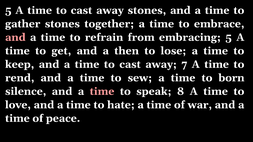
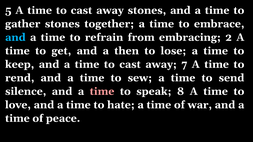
and colour: pink -> light blue (15, 37)
embracing 5: 5 -> 2 (229, 37)
born: born -> send (231, 78)
